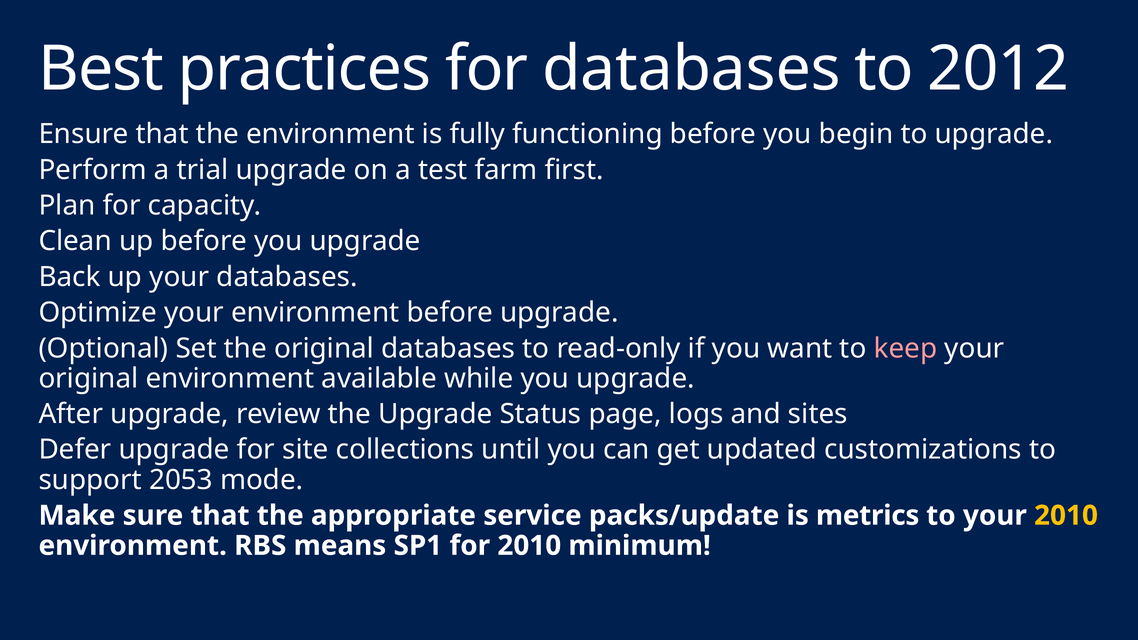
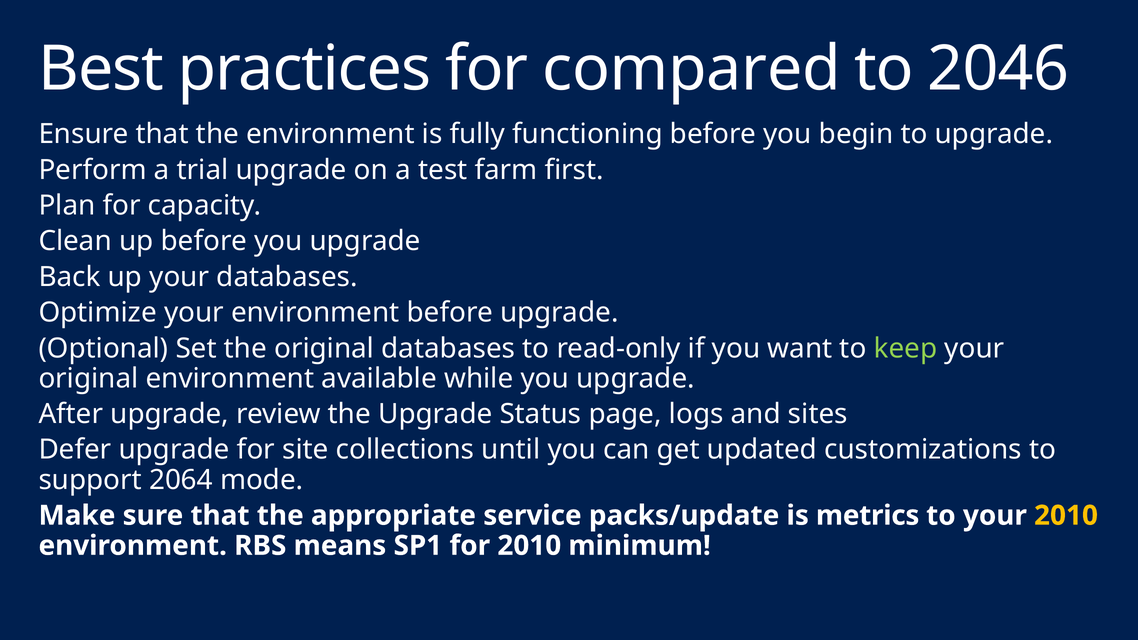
for databases: databases -> compared (691, 69)
2012: 2012 -> 2046 (998, 69)
keep colour: pink -> light green (906, 348)
2053: 2053 -> 2064 (181, 480)
